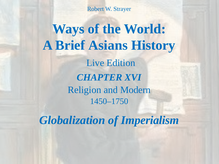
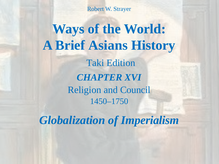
Live: Live -> Taki (95, 63)
Modern: Modern -> Council (135, 90)
